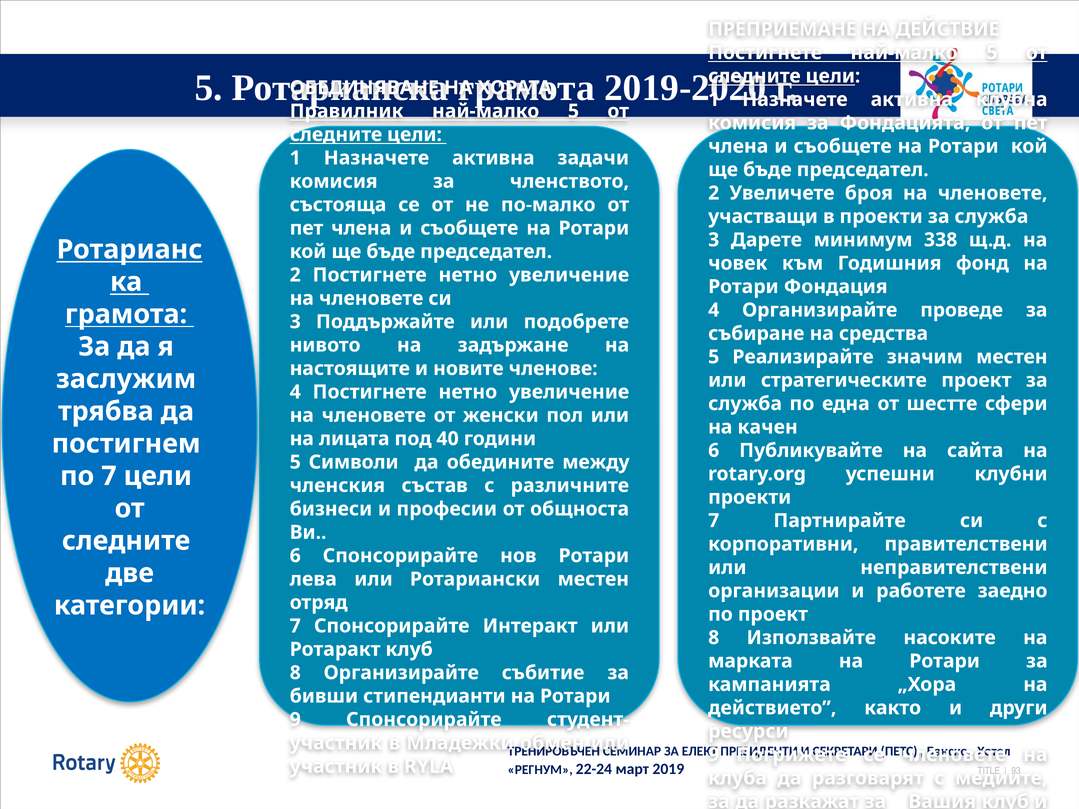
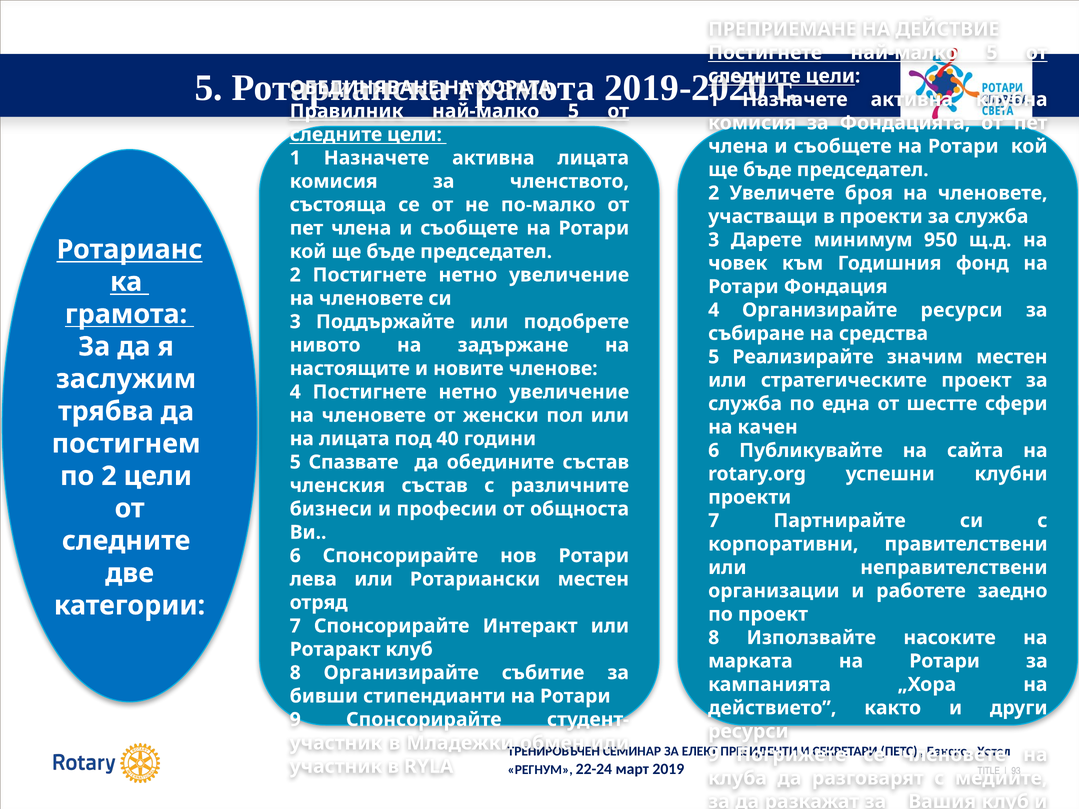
активна задачи: задачи -> лицата (593, 158)
338: 338 -> 950 (941, 240)
Организирайте проведе: проведе -> ресурси (961, 310)
Символи: Символи -> Спазвате (354, 462)
обедините между: между -> състав (596, 462)
по 7: 7 -> 2 (109, 476)
